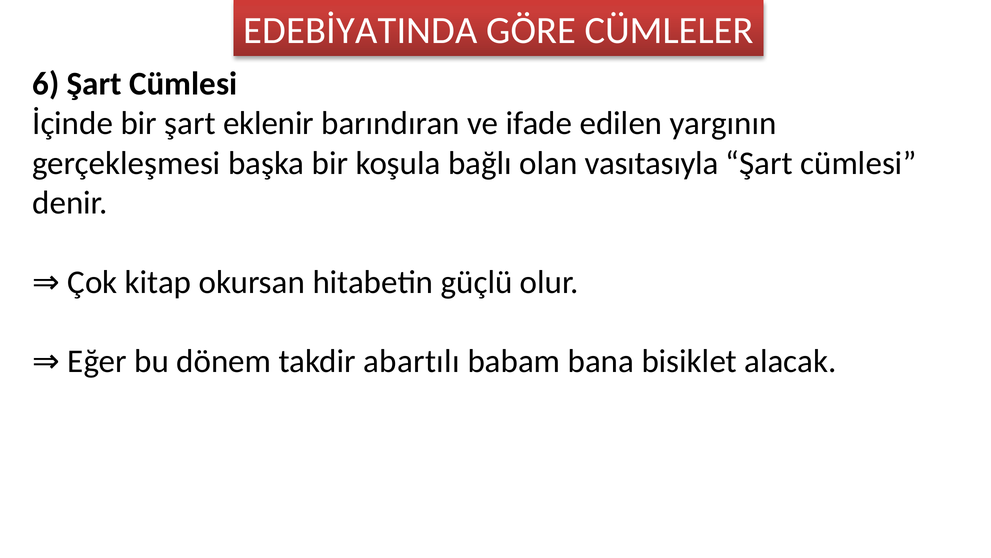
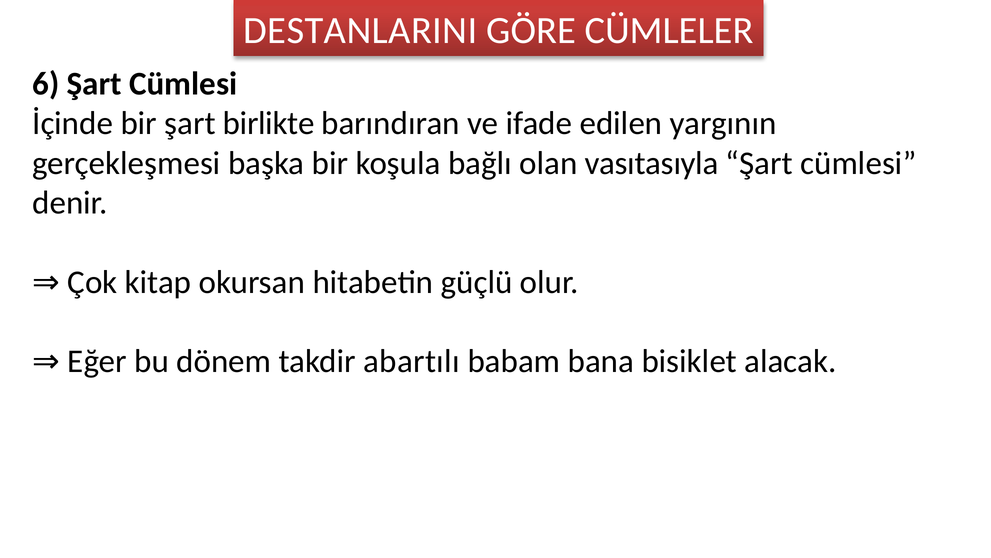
EDEBİYATINDA: EDEBİYATINDA -> DESTANLARINI (360, 31)
eklenir: eklenir -> birlikte (269, 123)
